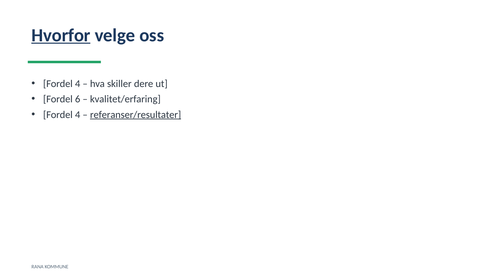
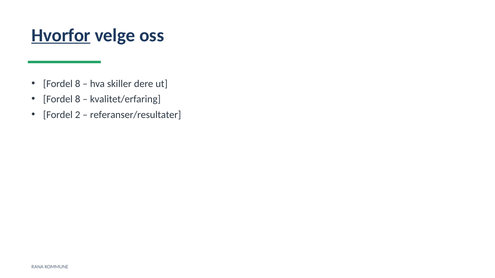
4: 4 -> 8 (78, 84)
6: 6 -> 8 (78, 99)
4: 4 -> 2 (78, 115)
referanser/resultater underline: present -> none (136, 115)
